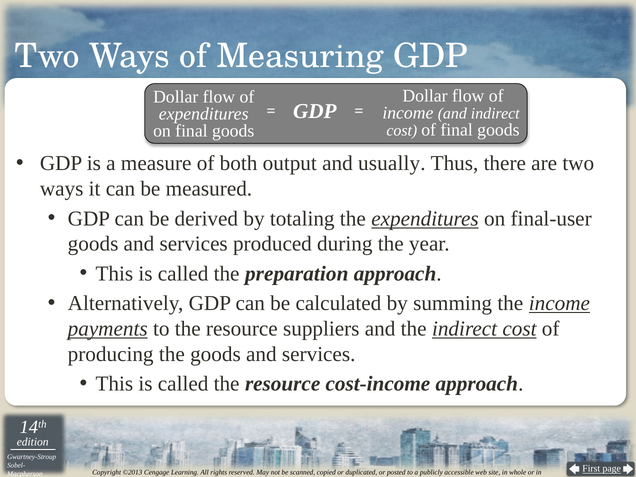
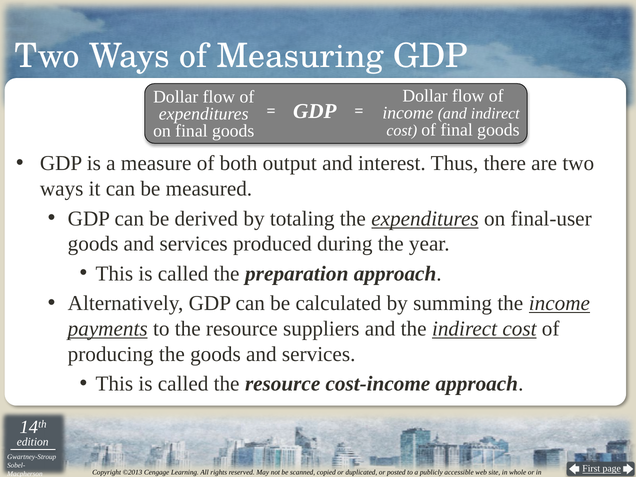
usually: usually -> interest (392, 163)
